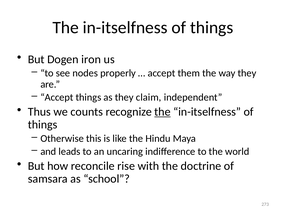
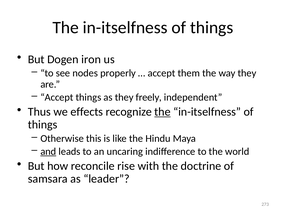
claim: claim -> freely (149, 98)
counts: counts -> effects (87, 112)
and underline: none -> present (48, 152)
school: school -> leader (107, 179)
